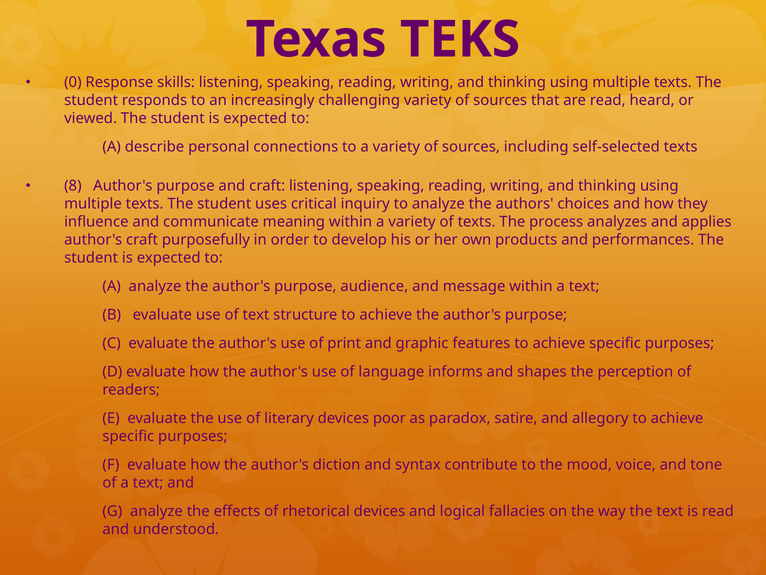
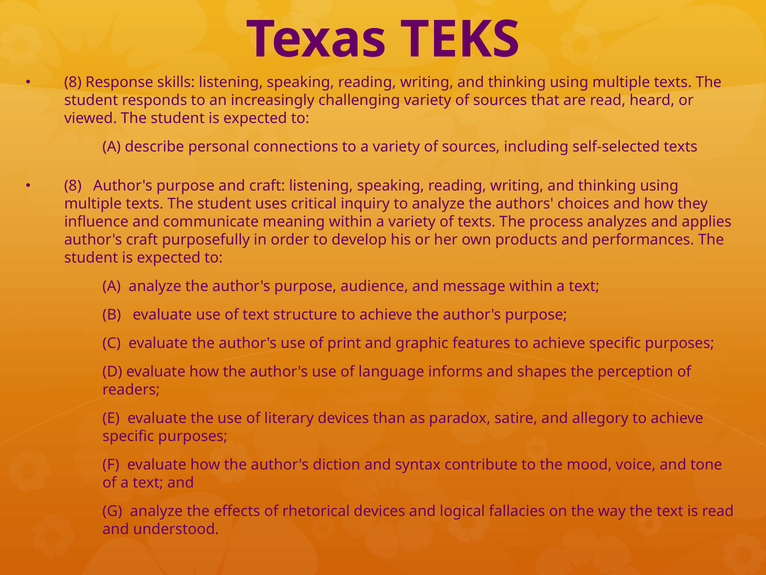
0: 0 -> 8 (73, 82)
poor: poor -> than (389, 418)
